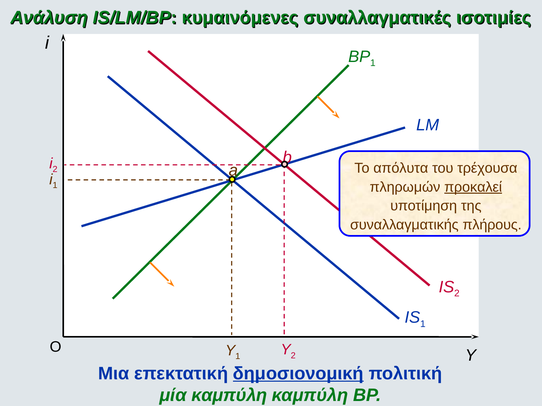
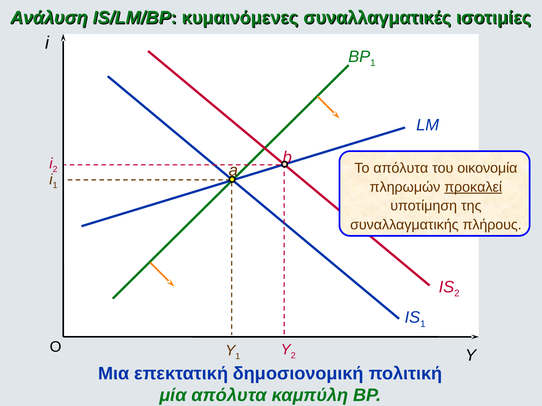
τρέχουσα: τρέχουσα -> οικονομία (487, 168)
δημοσιονομική underline: present -> none (298, 374)
μία καμπύλη: καμπύλη -> απόλυτα (229, 396)
